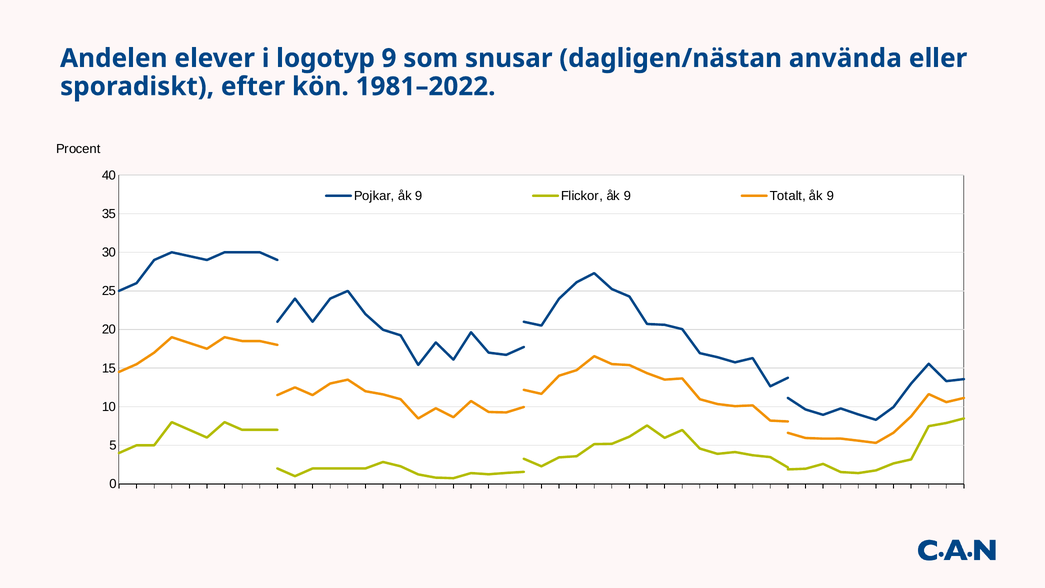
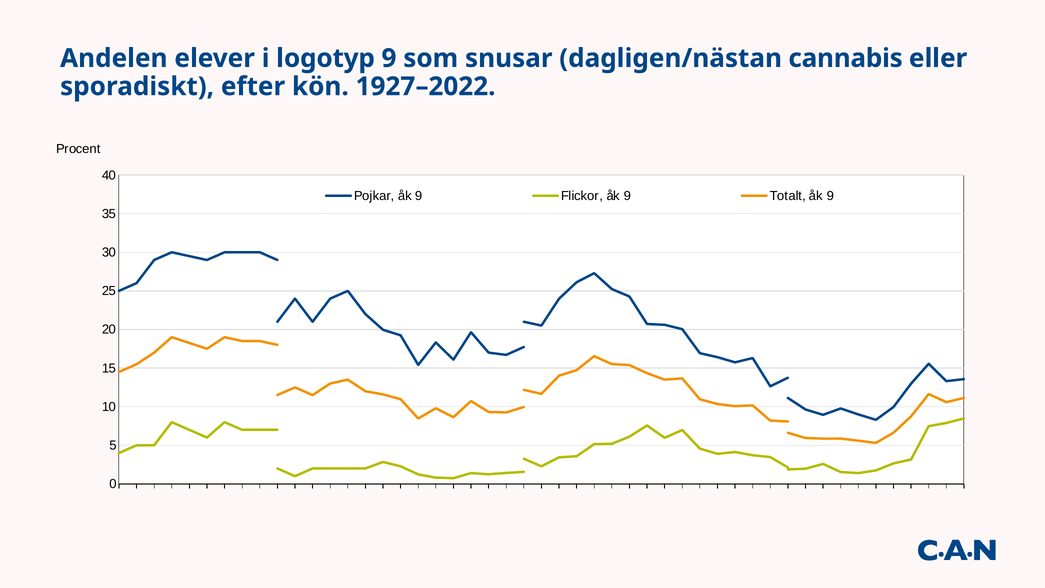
använda: använda -> cannabis (846, 58)
1981–2022: 1981–2022 -> 1927–2022 (426, 86)
